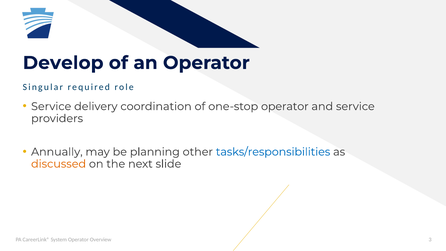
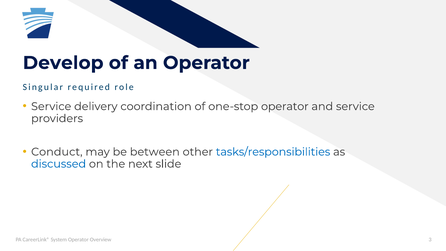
Annually: Annually -> Conduct (57, 152)
planning: planning -> between (155, 152)
discussed colour: orange -> blue (59, 164)
